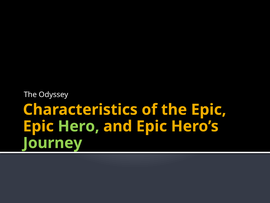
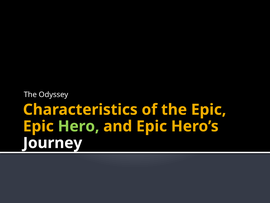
Journey colour: light green -> white (53, 143)
